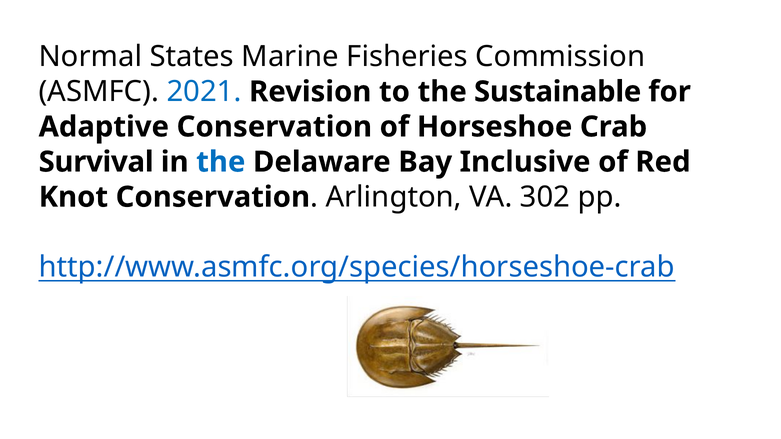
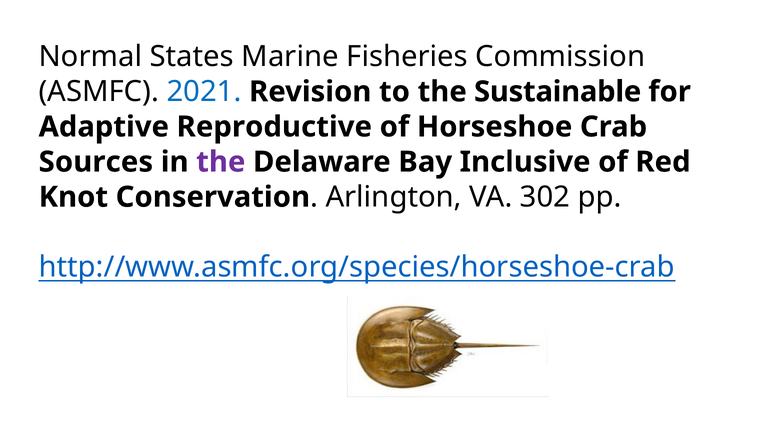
Adaptive Conservation: Conservation -> Reproductive (274, 127)
Survival: Survival -> Sources (96, 162)
the colour: blue -> purple (221, 162)
